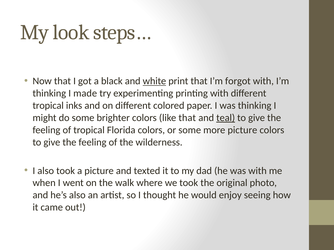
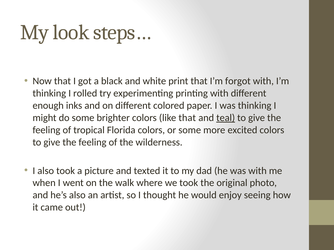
white underline: present -> none (154, 81)
made: made -> rolled (85, 93)
tropical: tropical -> enough (48, 106)
more picture: picture -> excited (242, 130)
